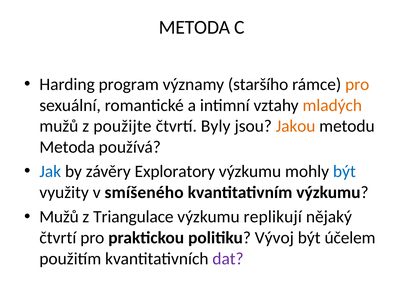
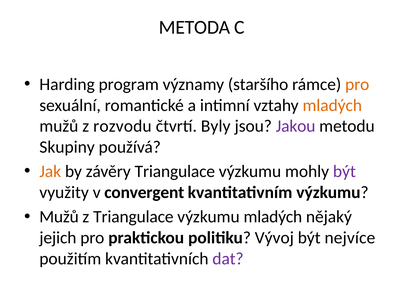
použijte: použijte -> rozvodu (122, 126)
Jakou colour: orange -> purple (296, 126)
Metoda: Metoda -> Skupiny (67, 147)
Jak colour: blue -> orange (50, 172)
závěry Exploratory: Exploratory -> Triangulace (175, 172)
být colour: blue -> purple (344, 172)
smíšeného: smíšeného -> convergent (144, 192)
výzkumu replikují: replikují -> mladých (273, 217)
čtvrtí: čtvrtí -> jejich (58, 238)
účelem: účelem -> nejvíce (350, 238)
